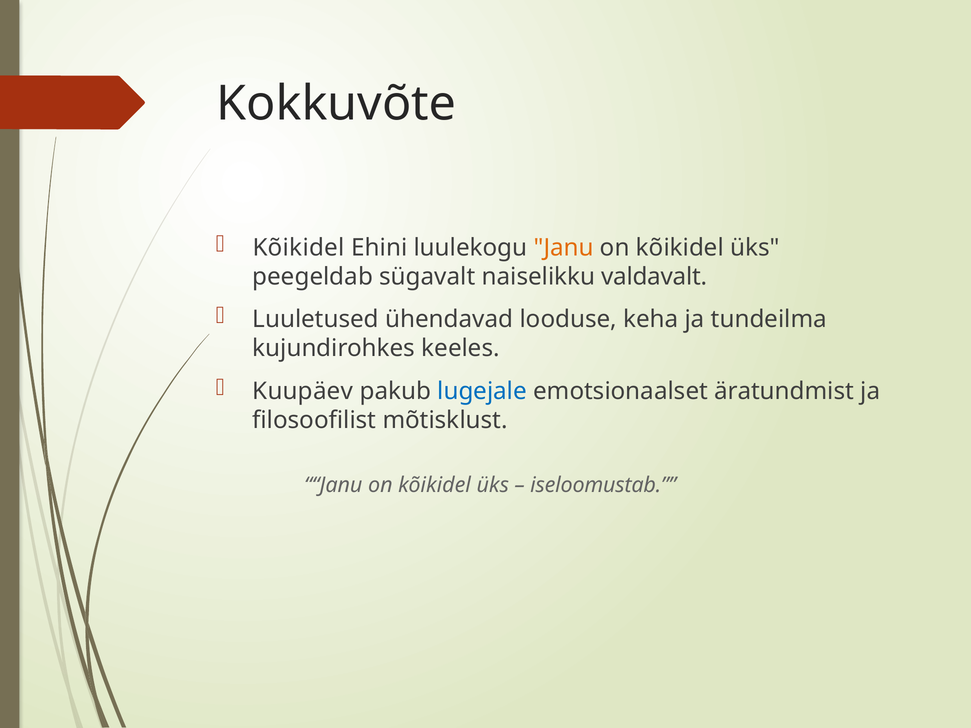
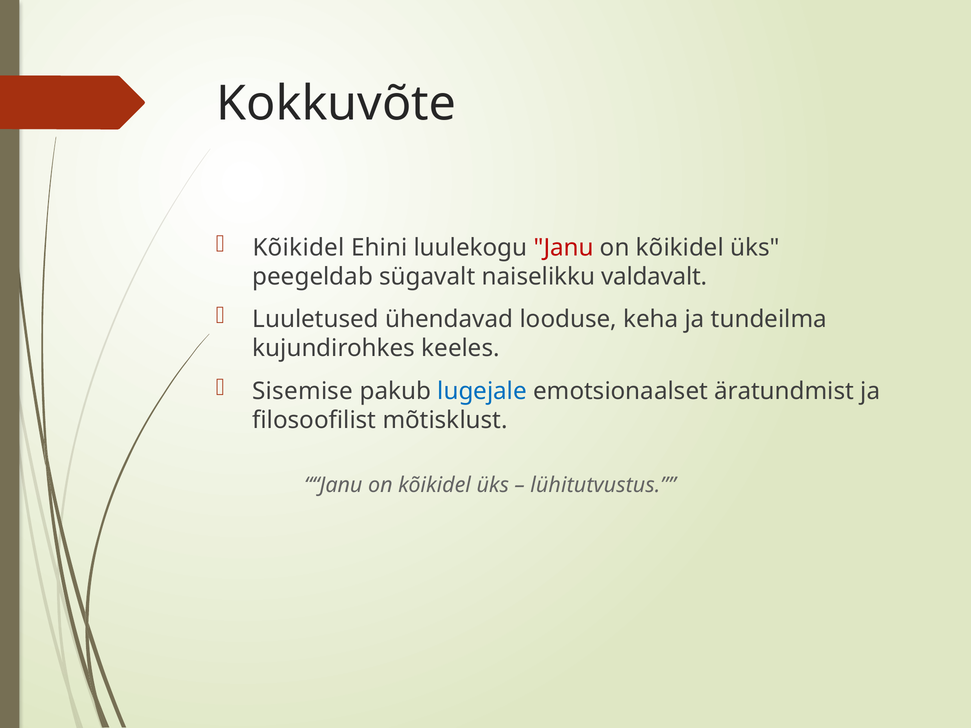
Janu colour: orange -> red (564, 248)
Kuupäev: Kuupäev -> Sisemise (303, 391)
iseloomustab: iseloomustab -> lühitutvustus (603, 485)
